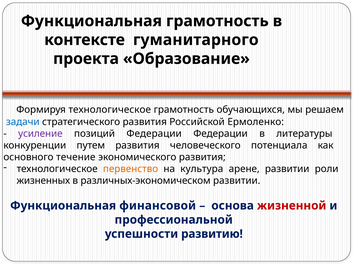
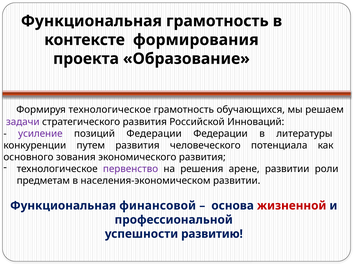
гуманитарного: гуманитарного -> формирования (196, 40)
задачи colour: blue -> purple (23, 122)
Ермоленко: Ермоленко -> Инноваций (256, 122)
течение: течение -> зования (76, 157)
первенство colour: orange -> purple (131, 169)
культура: культура -> решения (202, 169)
жизненных: жизненных -> предметам (43, 181)
различных-экономическом: различных-экономическом -> населения-экономическом (146, 181)
